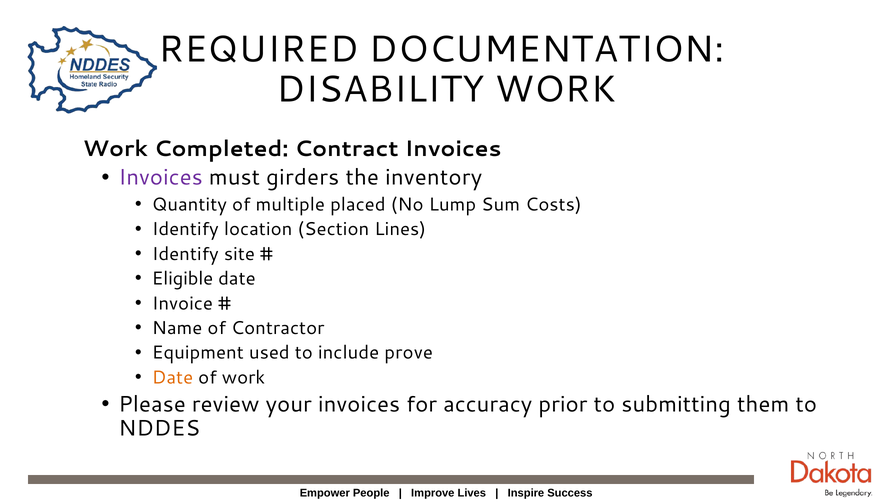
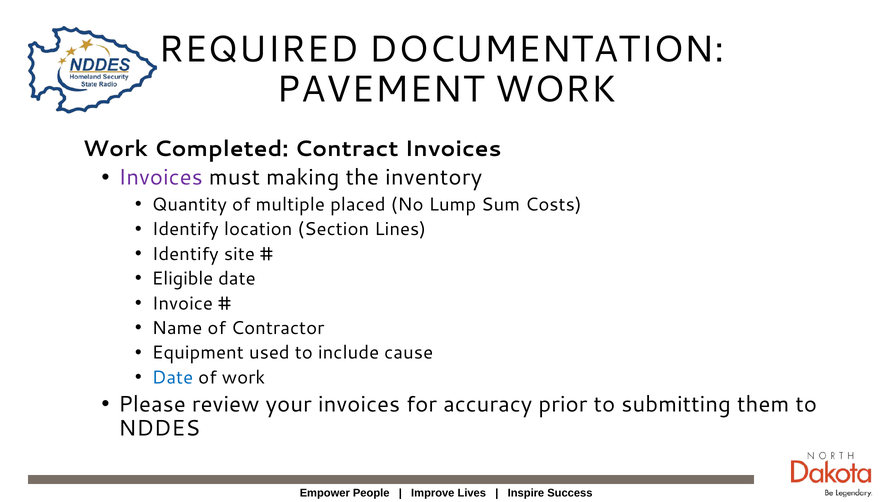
DISABILITY: DISABILITY -> PAVEMENT (380, 90)
girders: girders -> making (303, 178)
prove: prove -> cause (409, 353)
Date colour: orange -> blue (172, 378)
